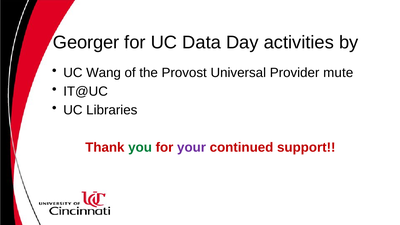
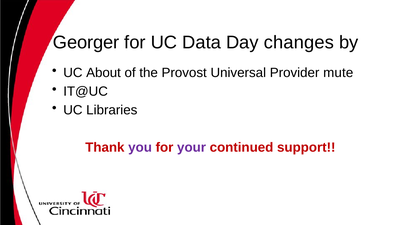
activities: activities -> changes (299, 43)
Wang: Wang -> About (104, 73)
you colour: green -> purple (140, 148)
